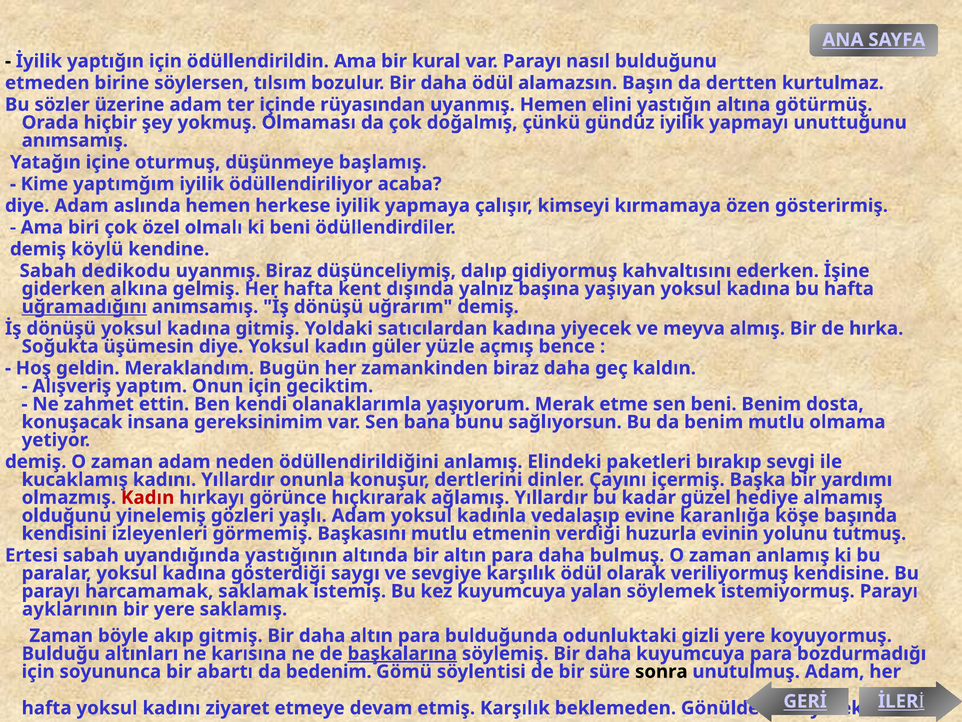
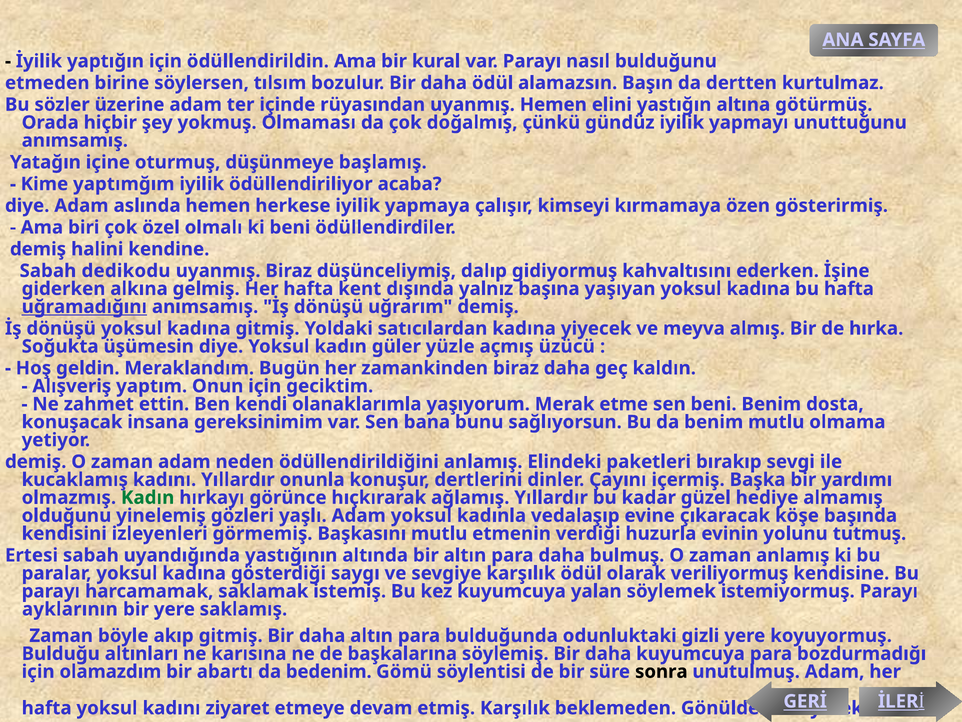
köylü: köylü -> halini (97, 249)
bence: bence -> üzücü (567, 346)
Kadın colour: red -> green (148, 497)
karanlığa: karanlığa -> çıkaracak (725, 515)
başkalarına underline: present -> none (402, 653)
soyununca: soyununca -> olamazdım (110, 671)
